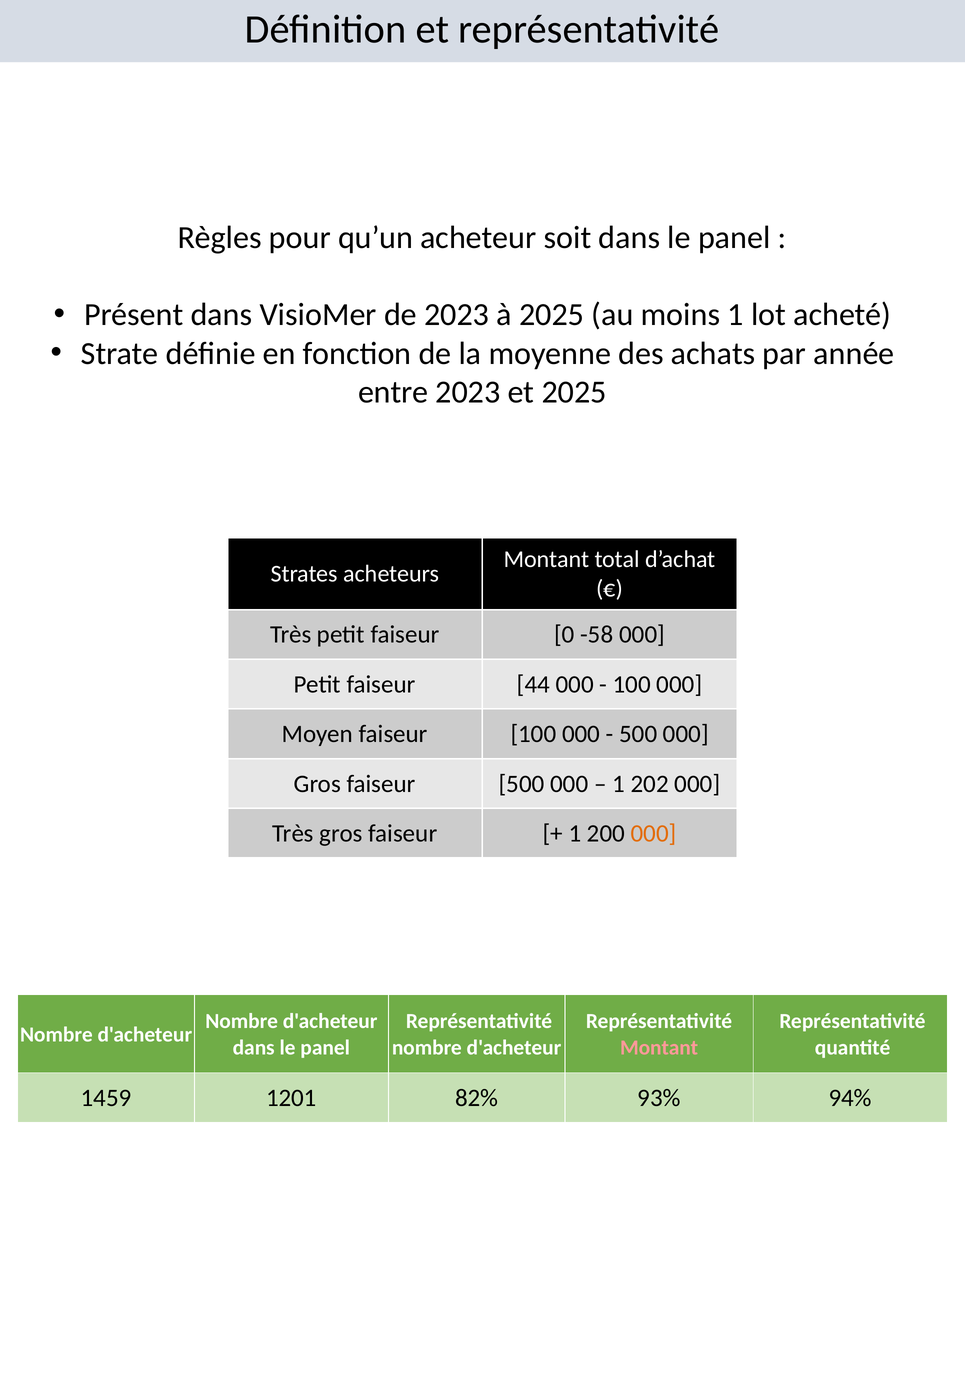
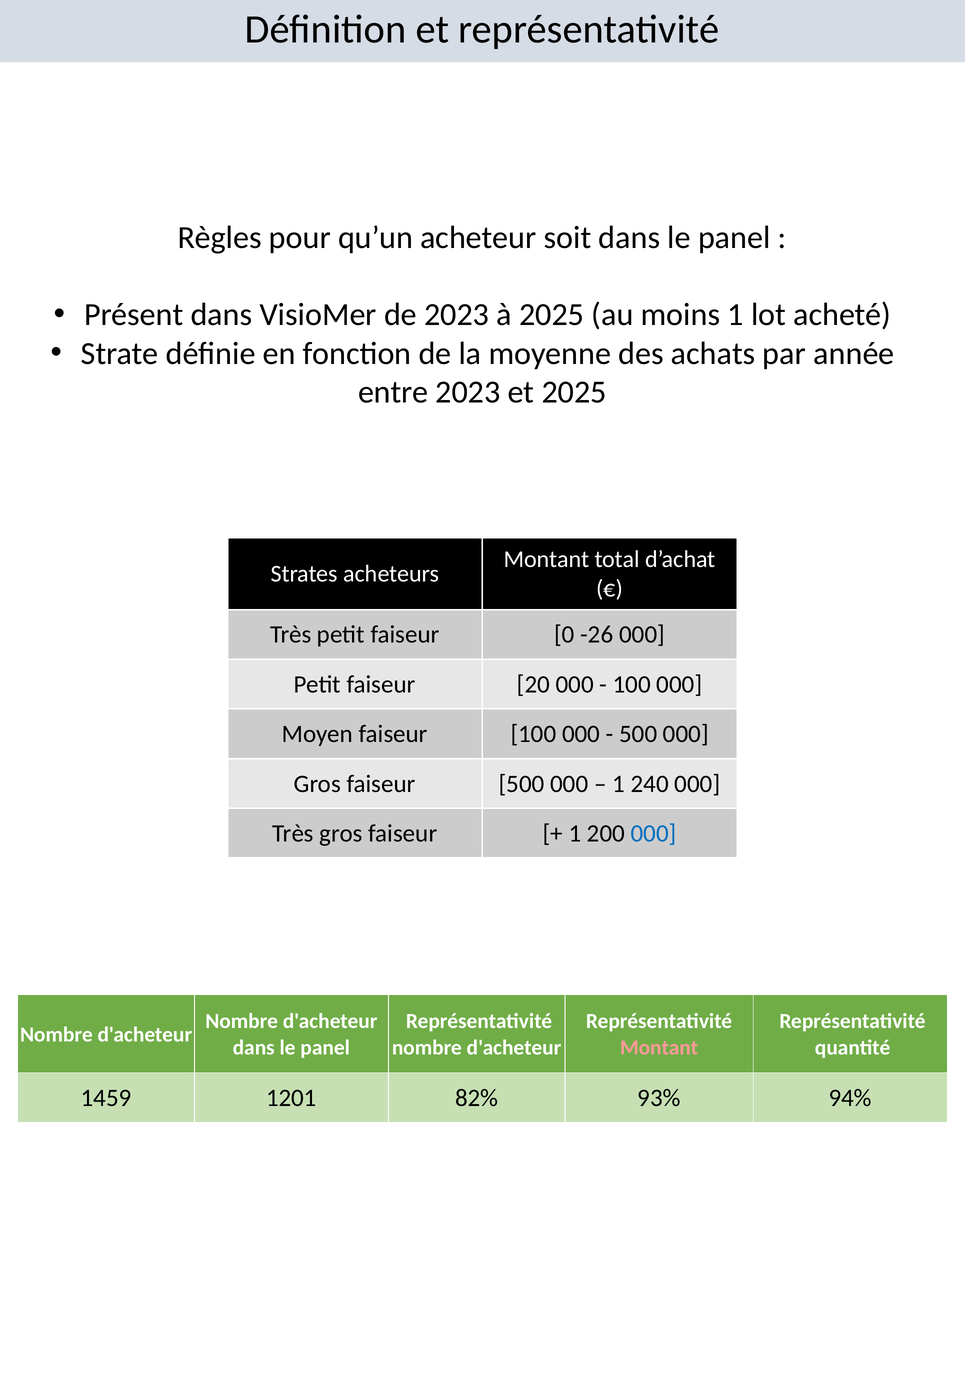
-58: -58 -> -26 (597, 634)
44: 44 -> 20 (533, 684)
202: 202 -> 240 (650, 783)
000 colour: orange -> blue (654, 833)
